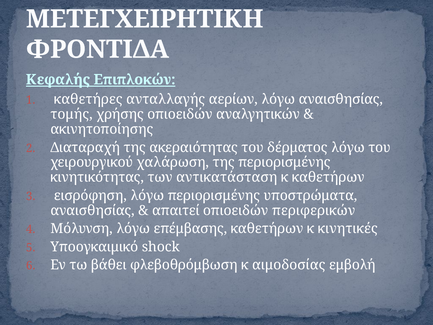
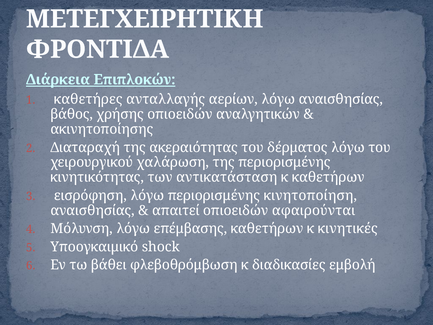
Κεφαλής: Κεφαλής -> Διάρκεια (58, 80)
τομής: τομής -> βάθος (72, 114)
υποστρώματα: υποστρώματα -> κινητοποίηση (310, 195)
περιφερικών: περιφερικών -> αφαιρούνται (314, 210)
αιμοδοσίας: αιμοδοσίας -> διαδικασίες (289, 265)
